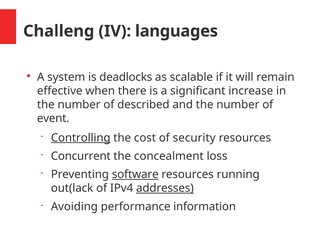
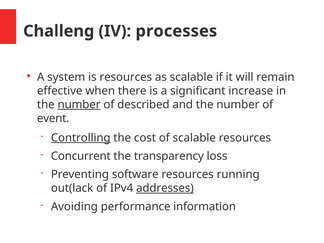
languages: languages -> processes (176, 31)
is deadlocks: deadlocks -> resources (126, 77)
number underline: none -> present (79, 105)
of security: security -> scalable (194, 138)
concealment: concealment -> transparency (169, 156)
software underline: present -> none (135, 174)
